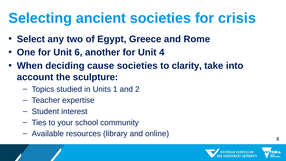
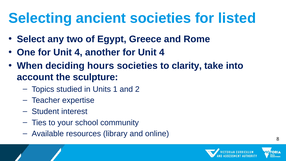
crisis: crisis -> listed (237, 18)
One for Unit 6: 6 -> 4 (78, 52)
cause: cause -> hours (101, 66)
